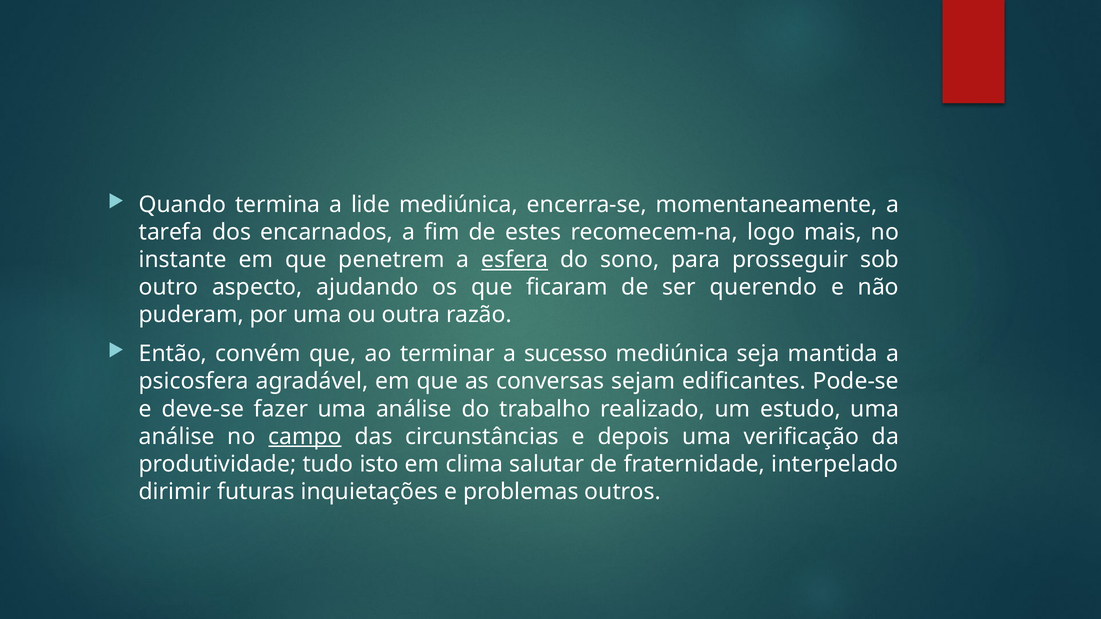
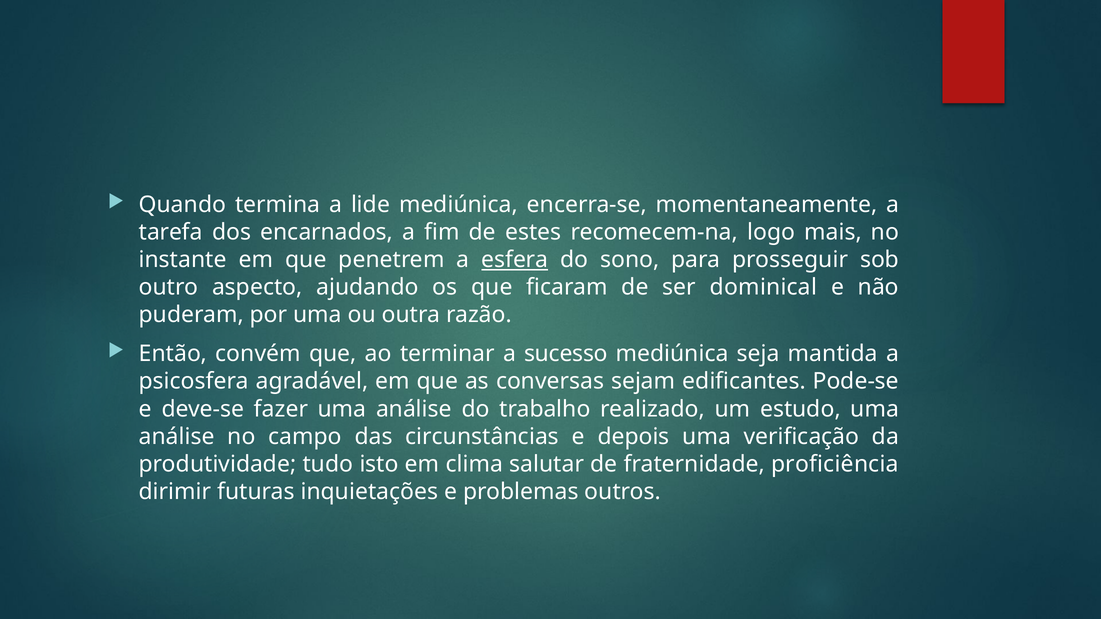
querendo: querendo -> dominical (763, 288)
campo underline: present -> none (305, 437)
interpelado: interpelado -> proficiência (835, 464)
